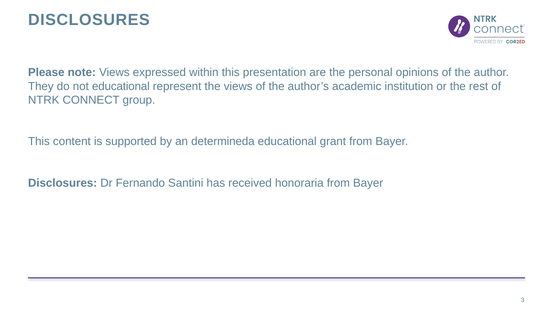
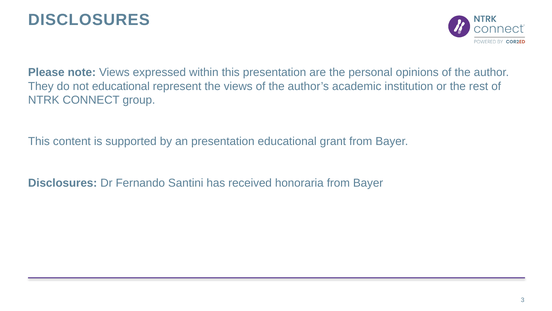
an determineda: determineda -> presentation (223, 141)
